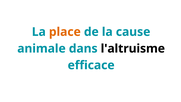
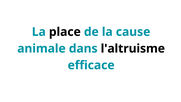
place colour: orange -> black (65, 32)
